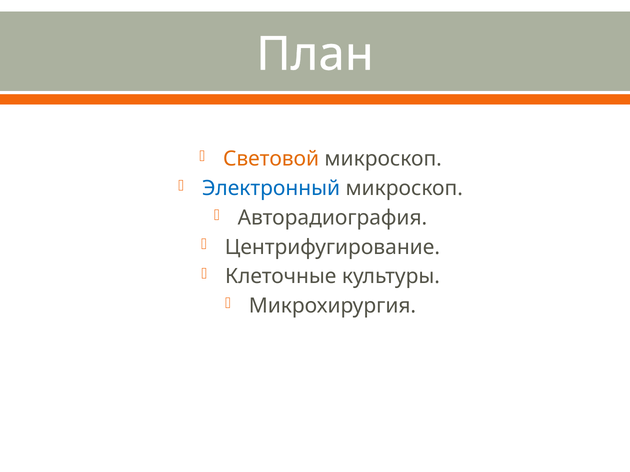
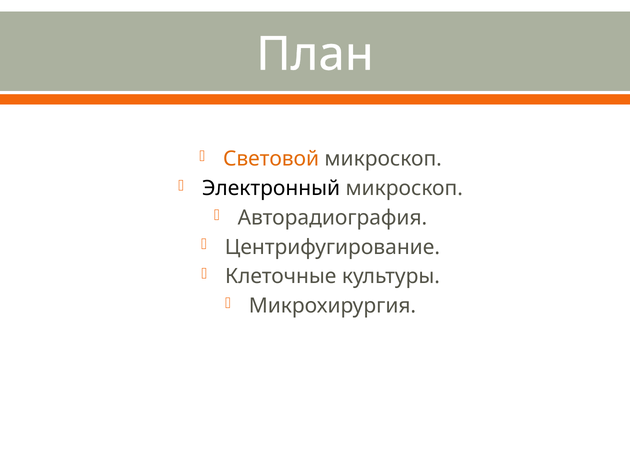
Электронный colour: blue -> black (271, 189)
